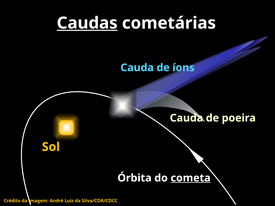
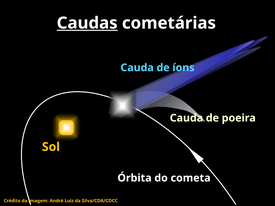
cometa underline: present -> none (191, 178)
